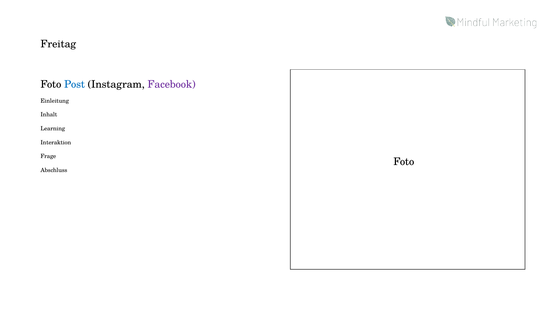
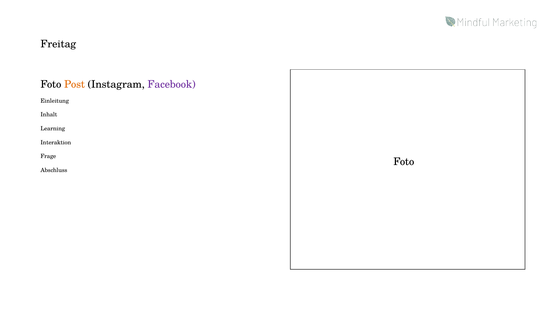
Post colour: blue -> orange (75, 85)
